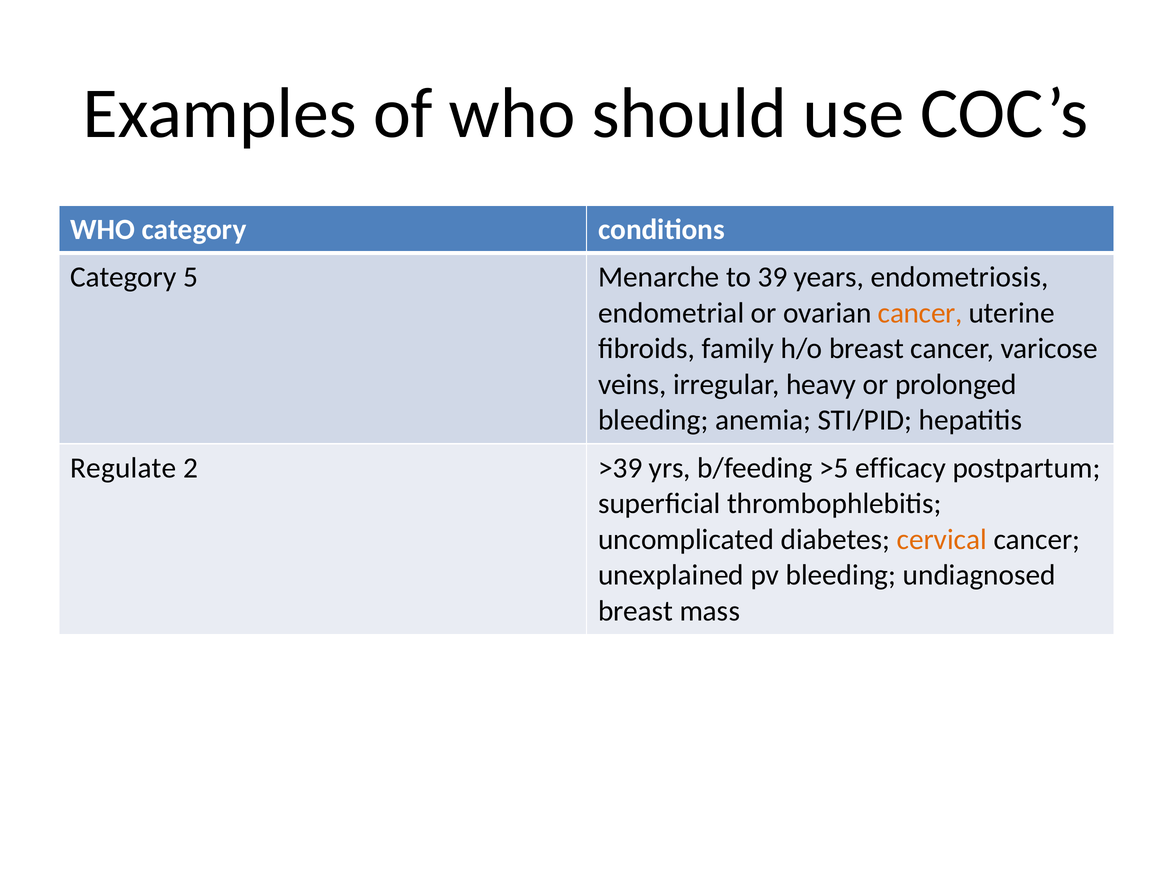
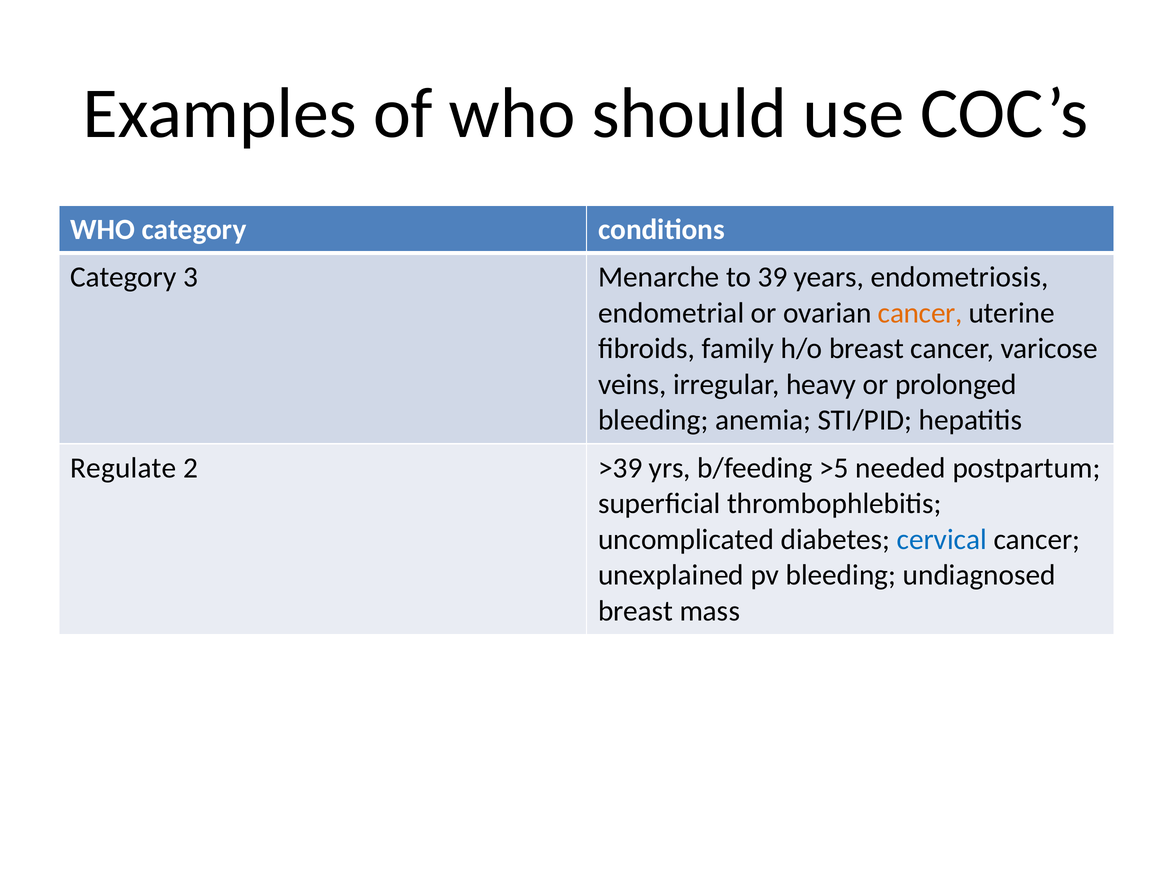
5: 5 -> 3 (191, 277)
efficacy: efficacy -> needed (901, 468)
cervical colour: orange -> blue (942, 539)
